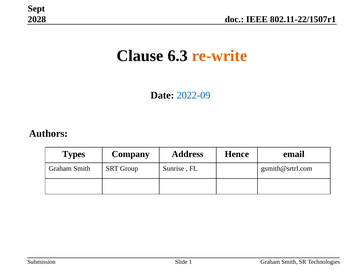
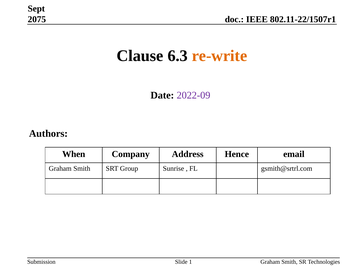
2028: 2028 -> 2075 (37, 19)
2022-09 colour: blue -> purple (193, 95)
Types: Types -> When (74, 154)
